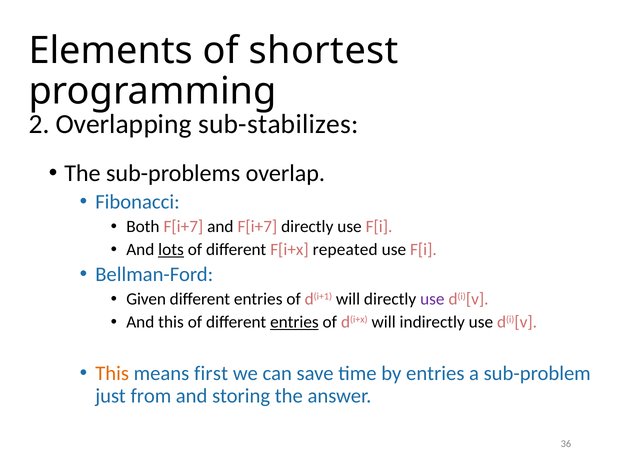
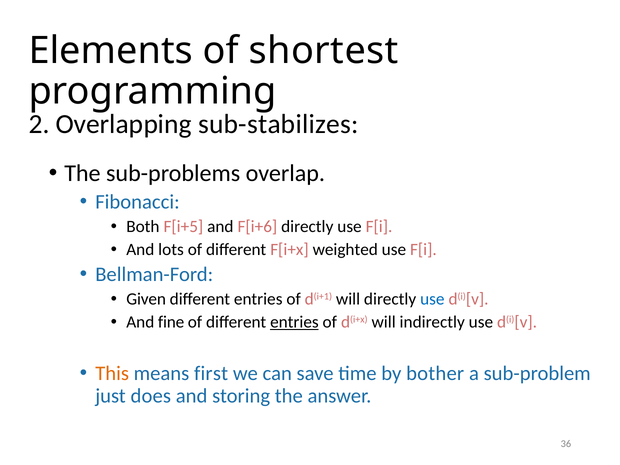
Both F[i+7: F[i+7 -> F[i+5 (183, 227)
and F[i+7: F[i+7 -> F[i+6 (257, 227)
lots underline: present -> none (171, 250)
repeated: repeated -> weighted (345, 250)
use colour: purple -> blue (432, 299)
And this: this -> fine (171, 322)
by entries: entries -> bother (435, 373)
from: from -> does (151, 396)
